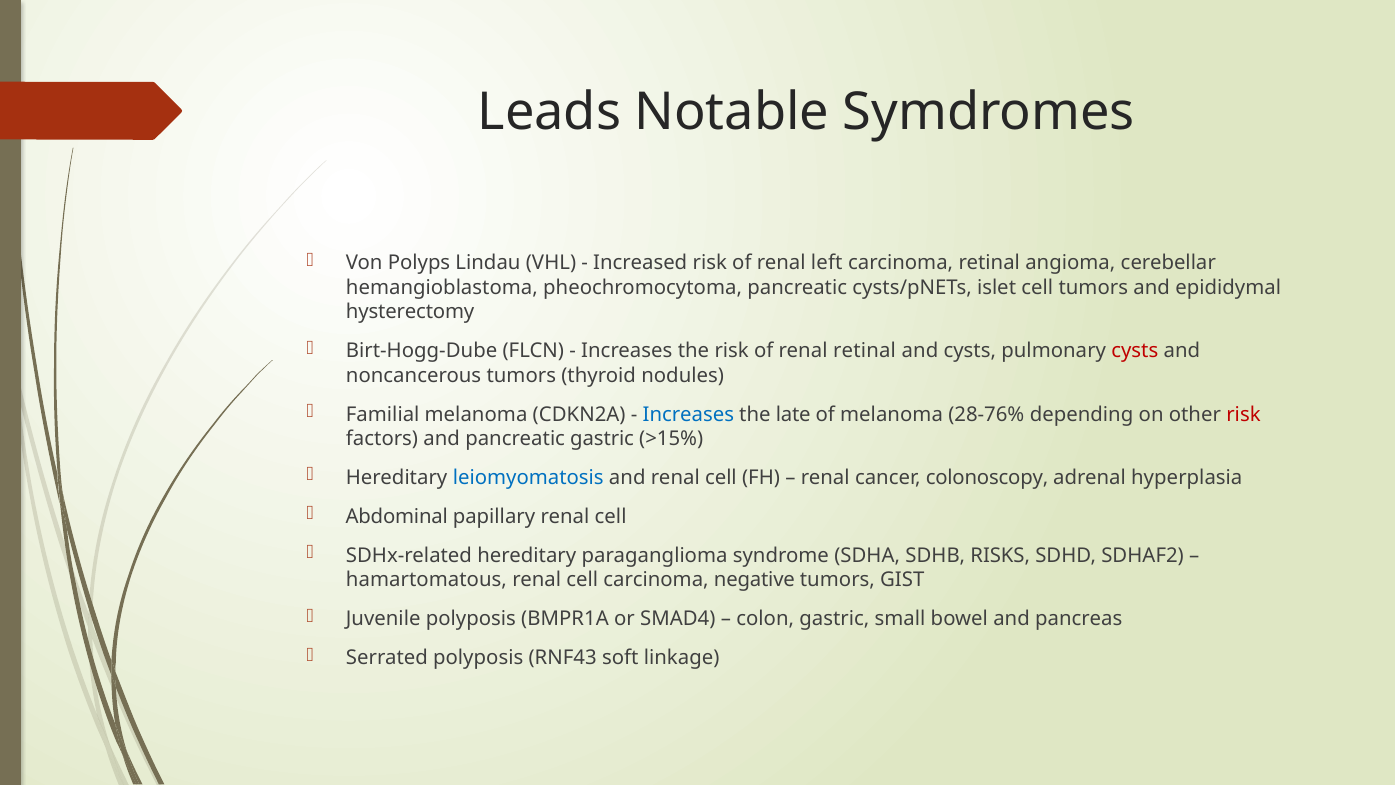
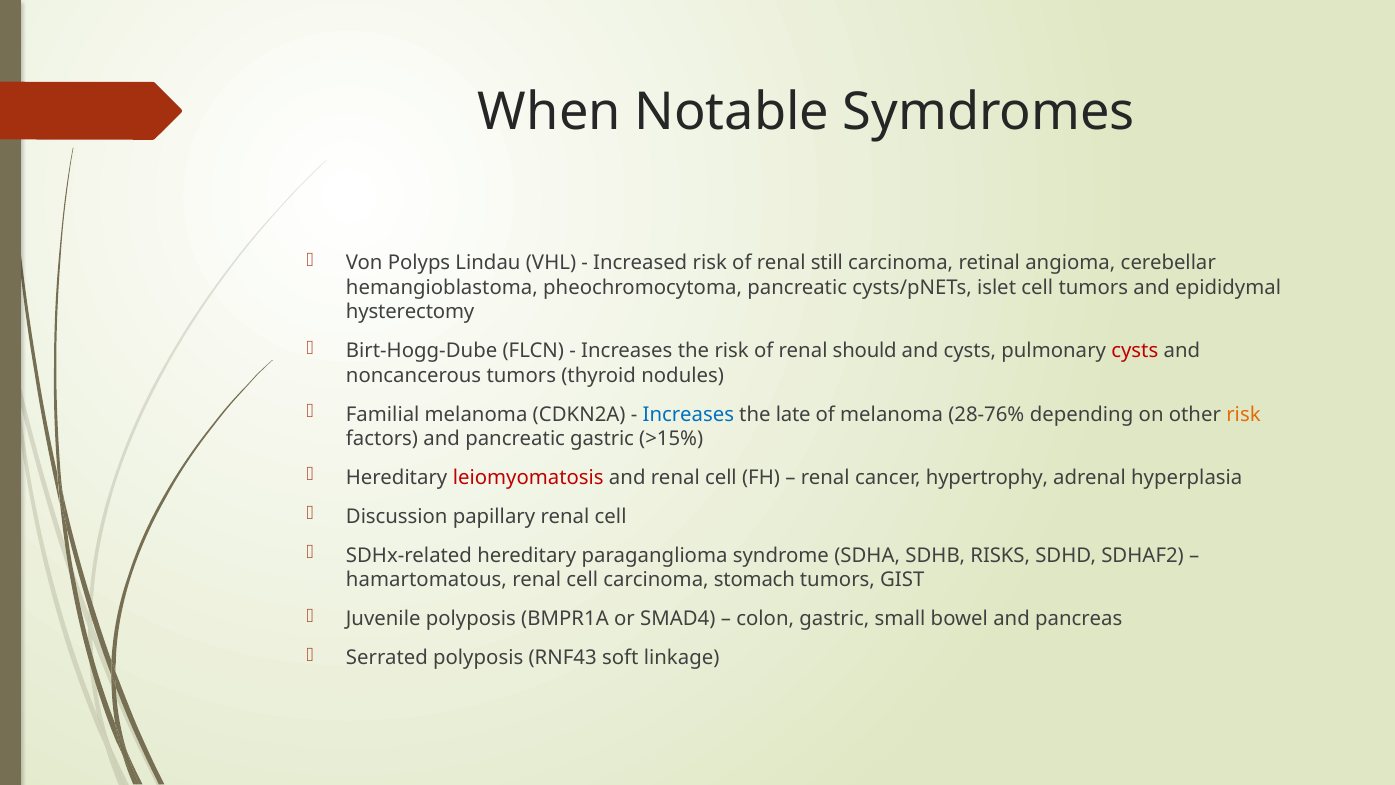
Leads: Leads -> When (549, 112)
left: left -> still (827, 263)
renal retinal: retinal -> should (865, 351)
risk colour: red -> orange (1243, 414)
leiomyomatosis colour: blue -> red (528, 478)
colonoscopy: colonoscopy -> hypertrophy (987, 478)
Abdominal: Abdominal -> Discussion (397, 517)
negative: negative -> stomach (754, 580)
